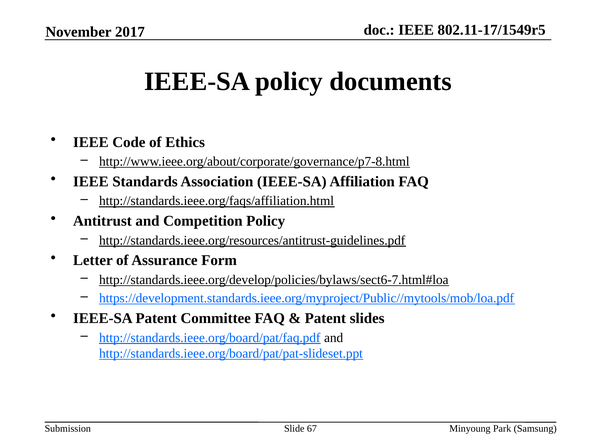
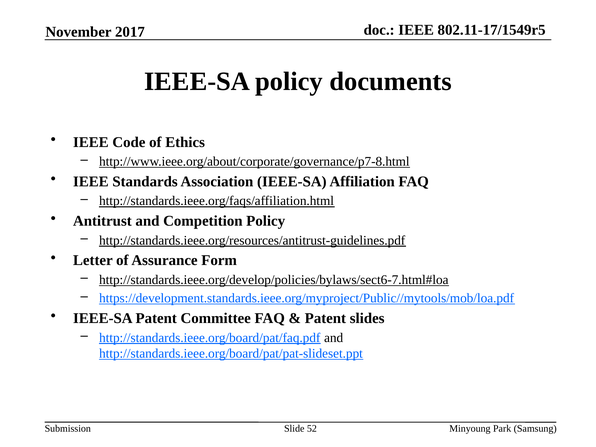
67: 67 -> 52 (312, 429)
